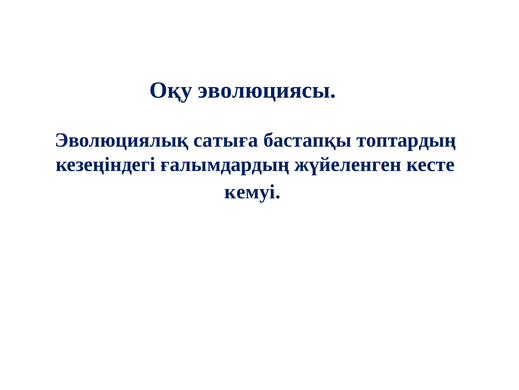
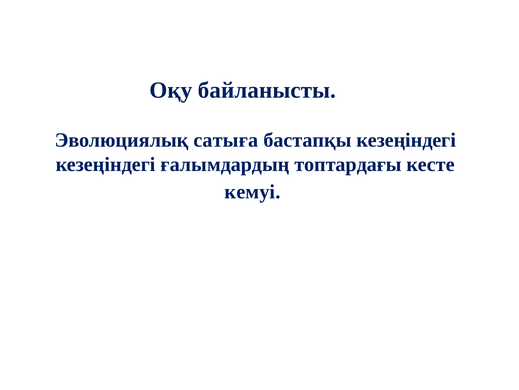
эволюциясы: эволюциясы -> байланысты (267, 90)
бастапқы топтардың: топтардың -> кезеңіндегі (406, 140)
жүйеленген: жүйеленген -> топтардағы (348, 164)
